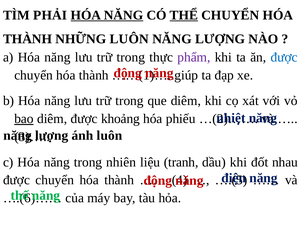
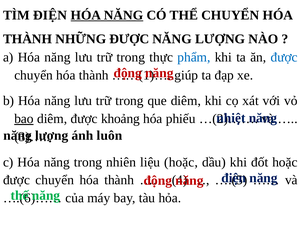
TÌM PHẢI: PHẢI -> ĐIỆN (50, 15)
THỂ underline: present -> none (184, 15)
NHỮNG LUÔN: LUÔN -> ĐƯỢC (129, 39)
phẩm colour: purple -> blue (194, 58)
liệu tranh: tranh -> hoặc (181, 163)
đốt nhau: nhau -> hoặc (285, 163)
